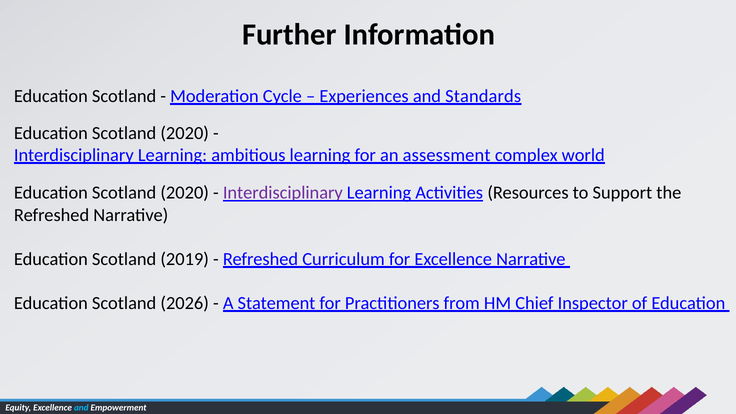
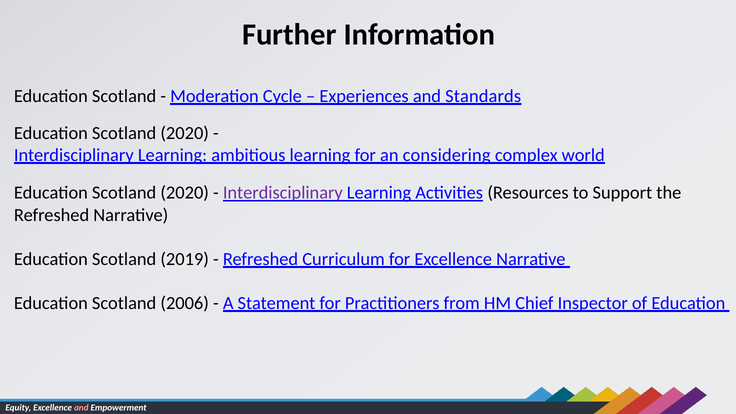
assessment: assessment -> considering (447, 155)
2026: 2026 -> 2006 (185, 303)
and colour: light blue -> pink (81, 408)
